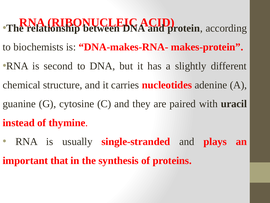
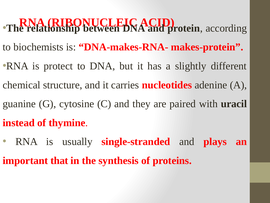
second: second -> protect (58, 66)
